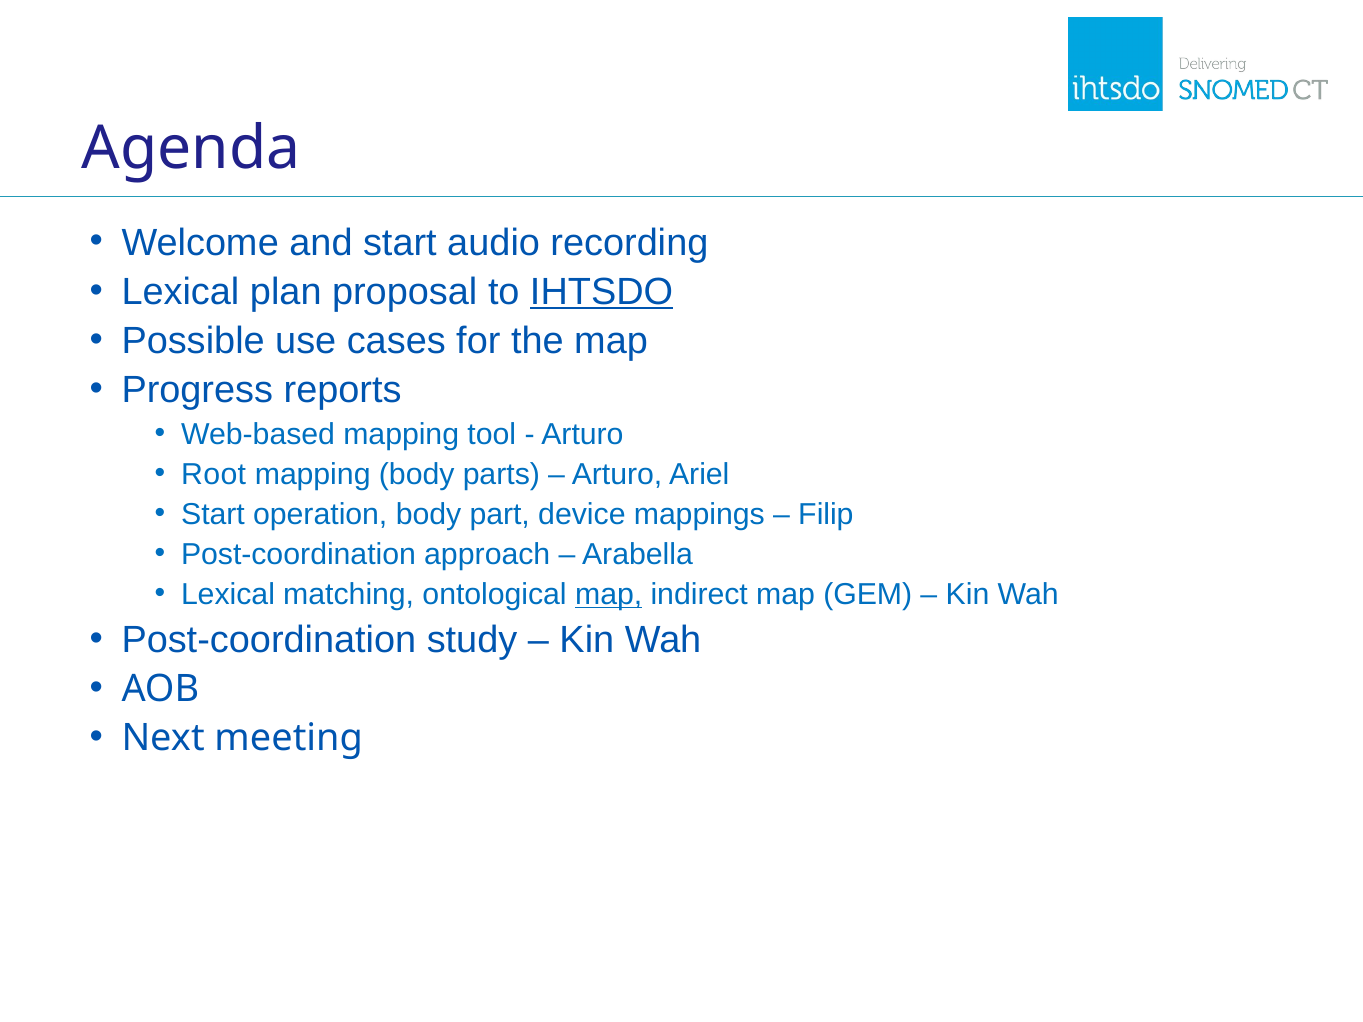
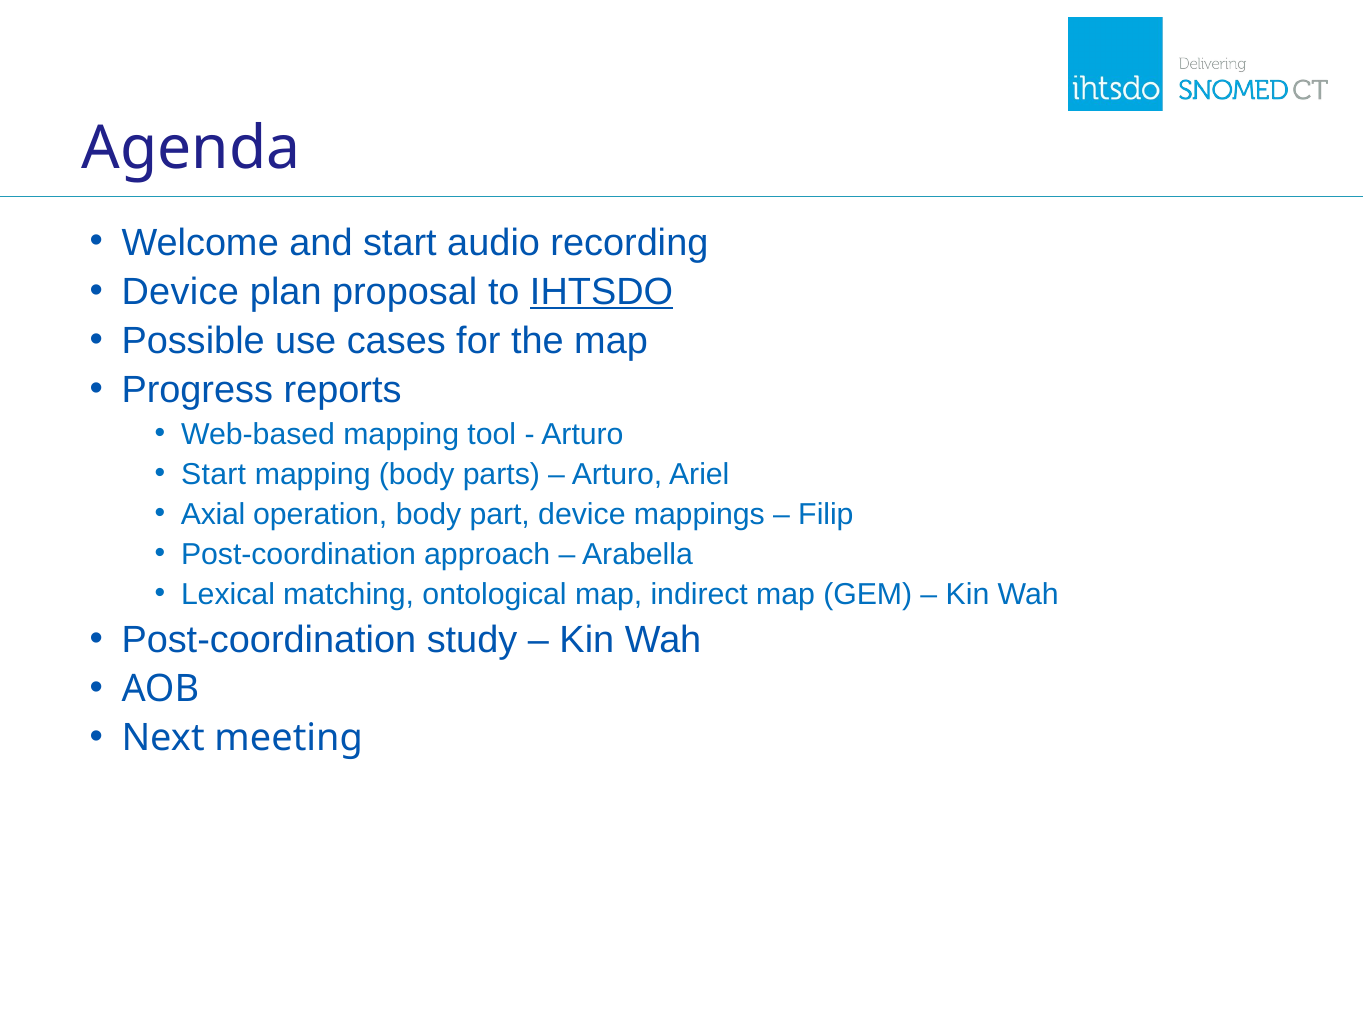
Lexical: Lexical -> Device (180, 292)
Root: Root -> Start (214, 474)
Start: Start -> Axial (213, 514)
map underline: present -> none (609, 595)
